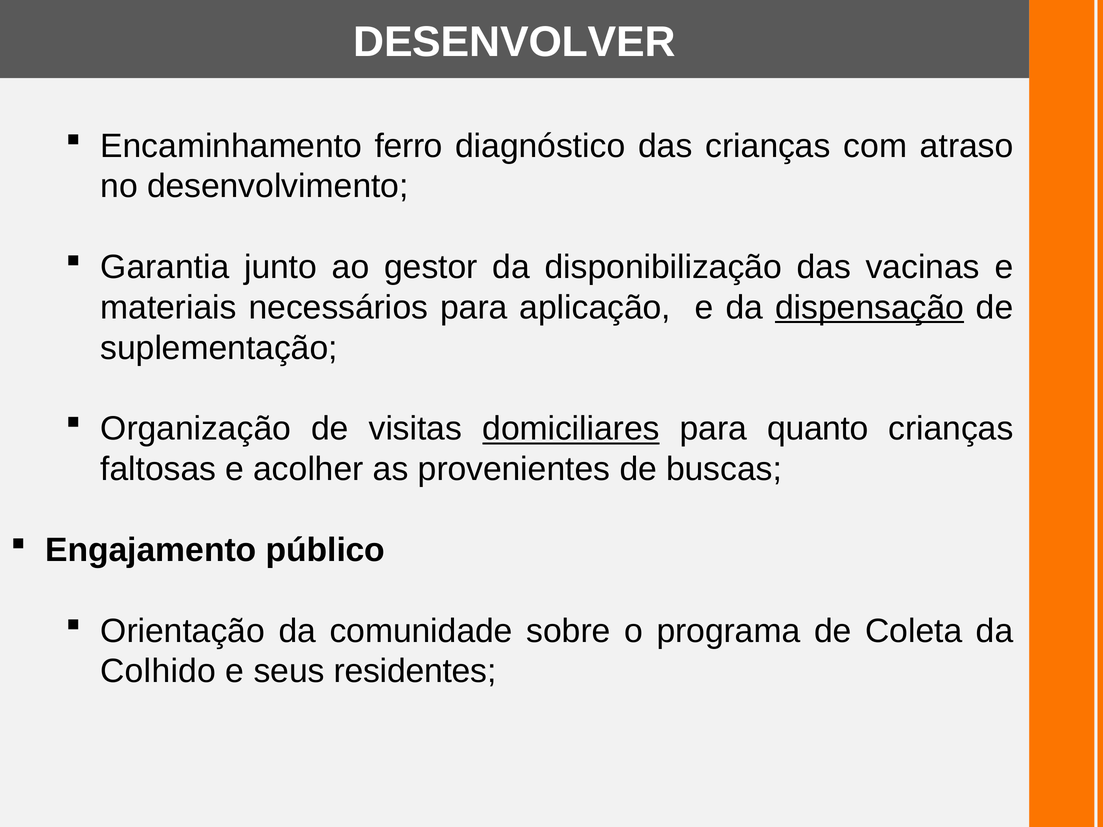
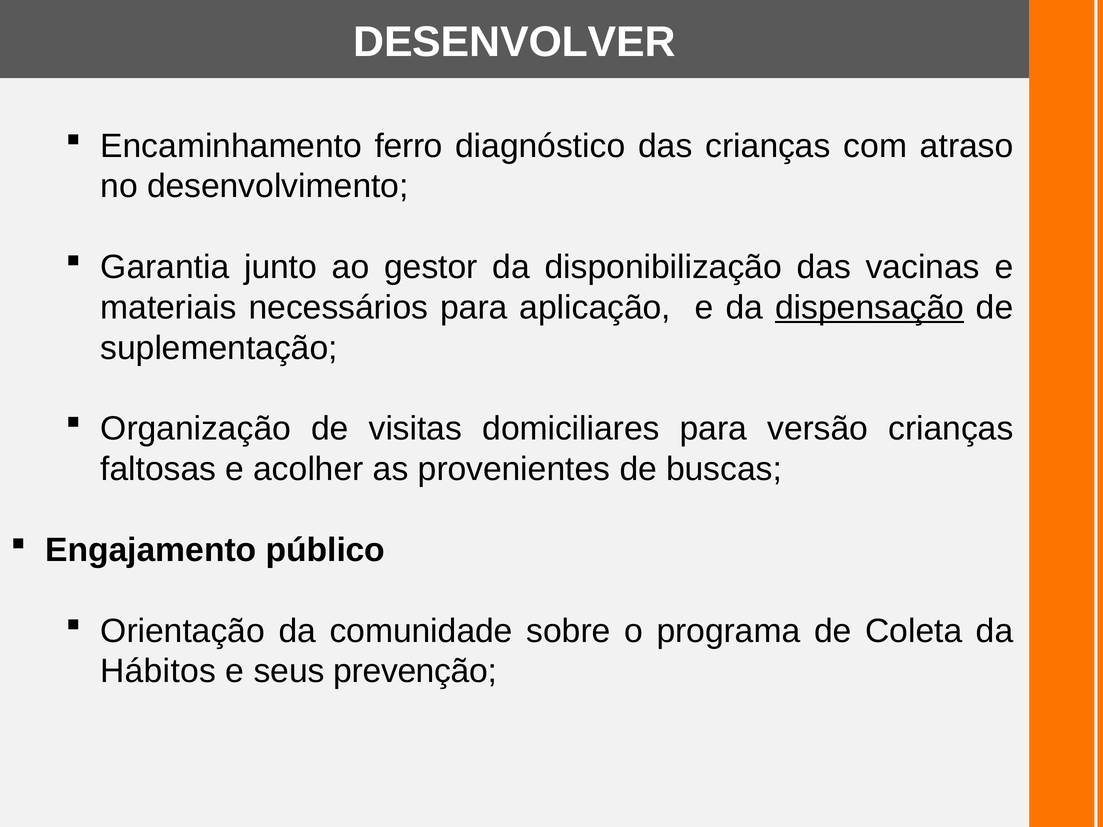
domiciliares underline: present -> none (571, 429)
quanto: quanto -> versão (818, 429)
Colhido: Colhido -> Hábitos (158, 672)
residentes: residentes -> prevenção (415, 672)
